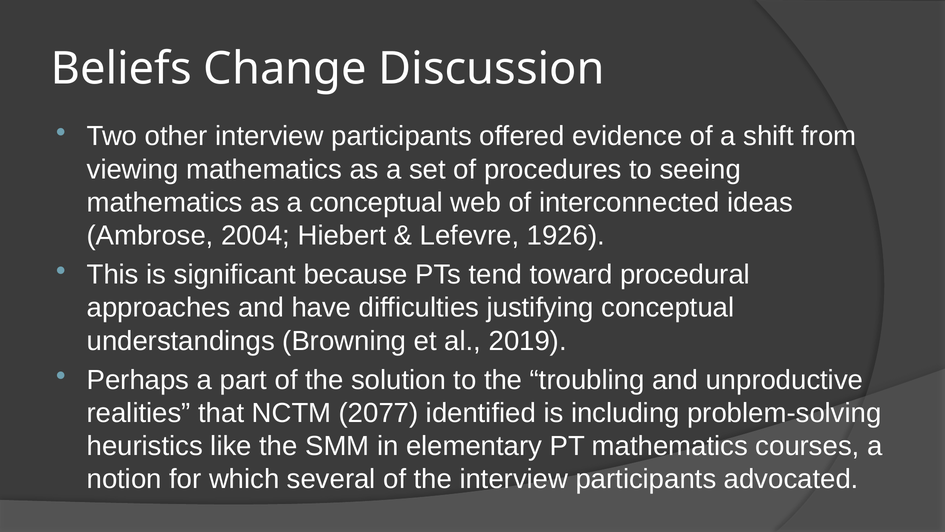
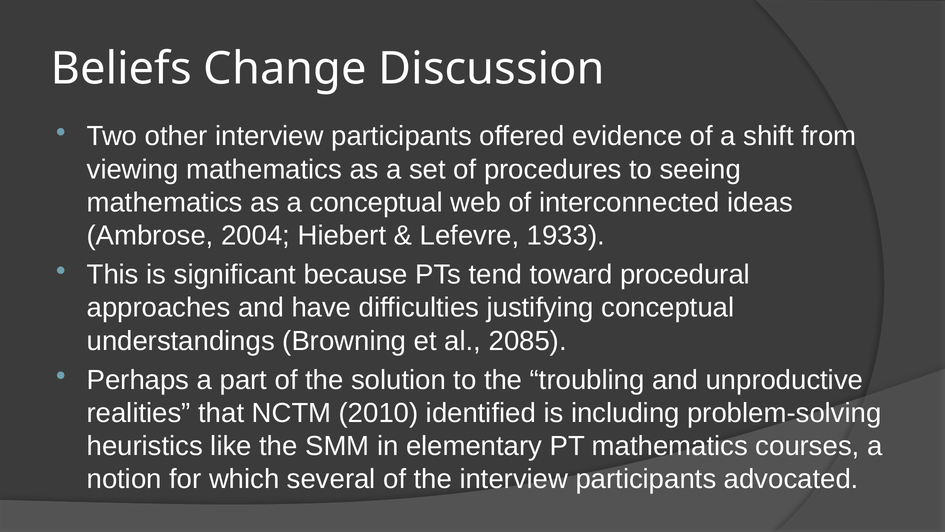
1926: 1926 -> 1933 (566, 236)
2019: 2019 -> 2085 (528, 341)
2077: 2077 -> 2010 (379, 413)
